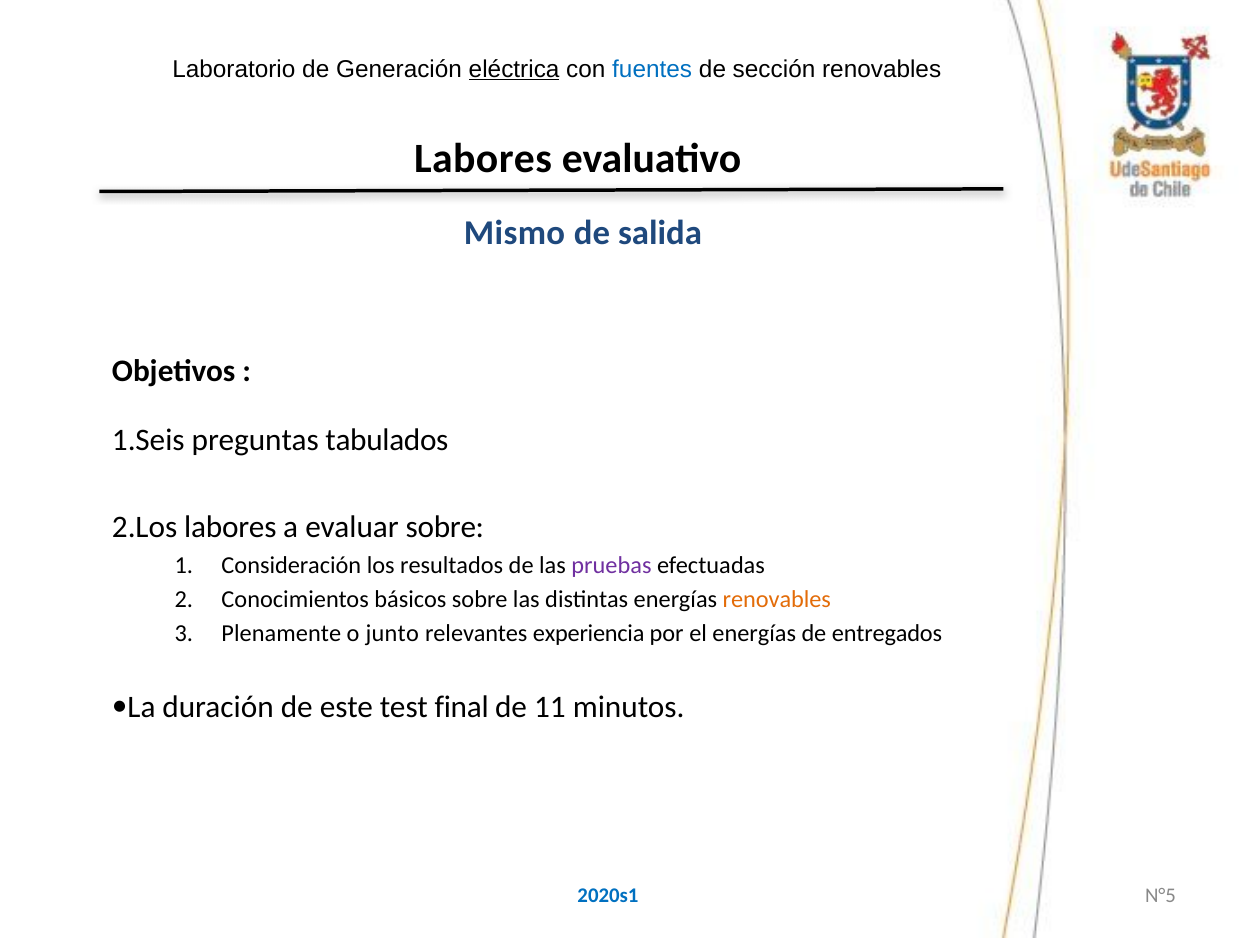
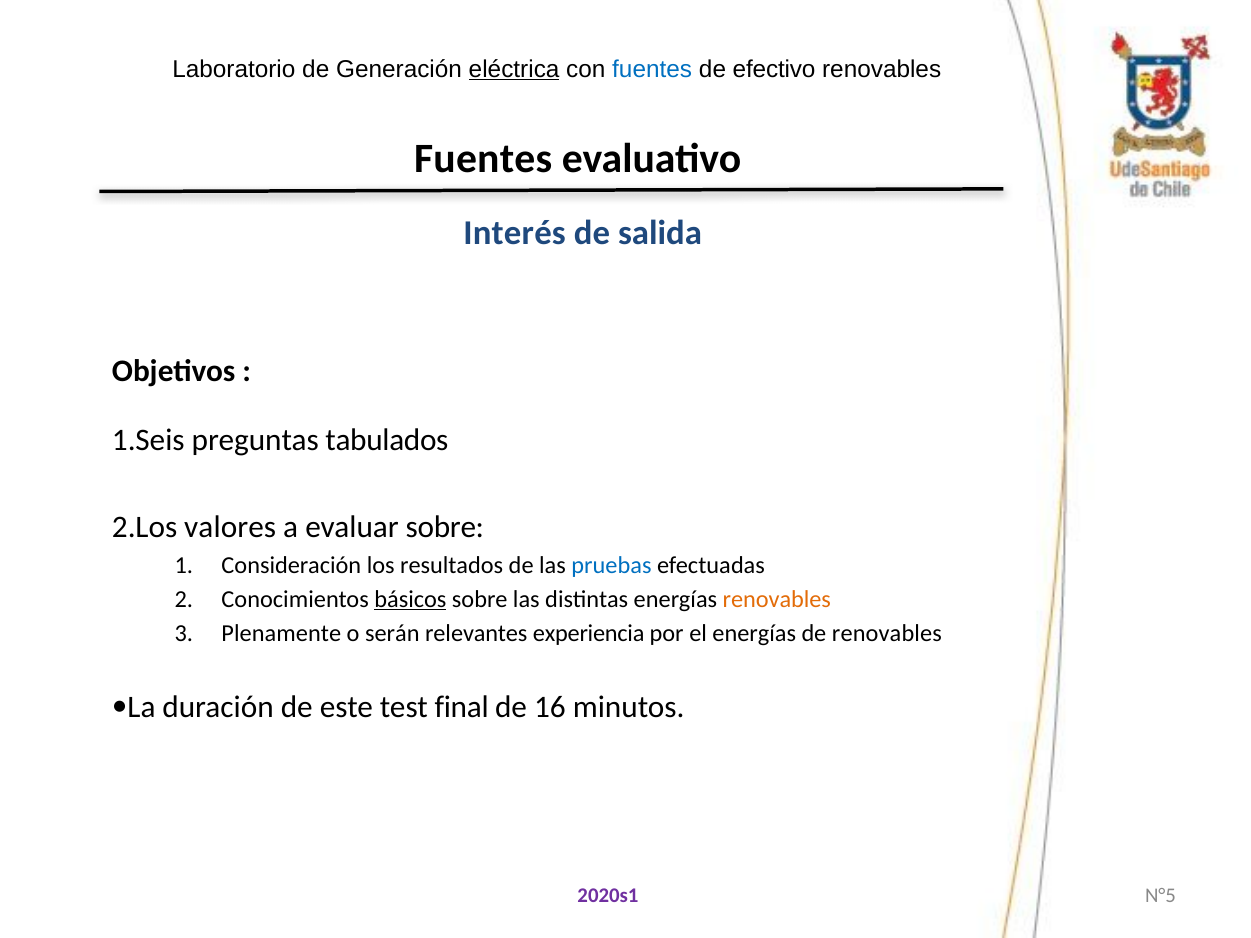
sección: sección -> efectivo (774, 69)
Labores: Labores -> Fuentes (483, 159)
Mismo: Mismo -> Interés (515, 233)
labores: labores -> valores (230, 528)
pruebas colour: purple -> blue (611, 565)
básicos underline: none -> present (410, 599)
junto: junto -> serán (392, 633)
de entregados: entregados -> renovables (887, 633)
11: 11 -> 16 (550, 708)
2020s1 colour: blue -> purple (608, 896)
